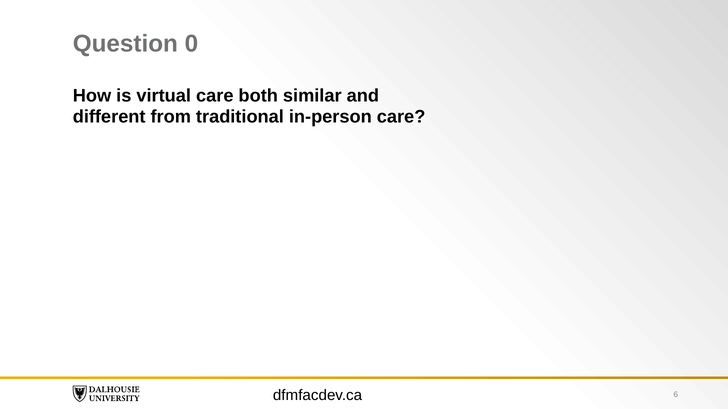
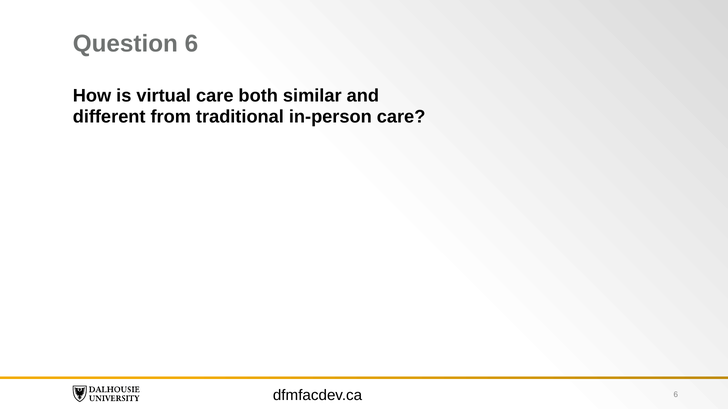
Question 0: 0 -> 6 (191, 44)
